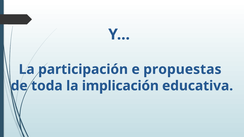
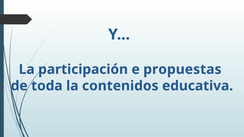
implicación: implicación -> contenidos (120, 86)
